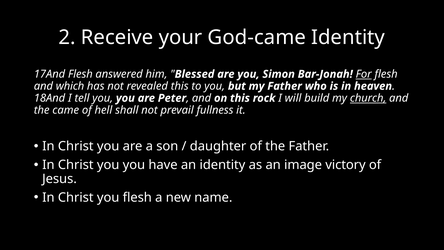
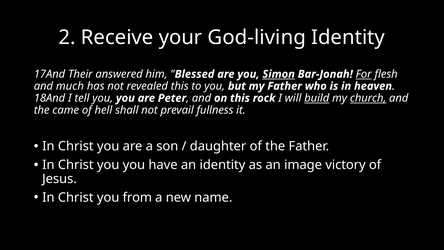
God-came: God-came -> God-living (257, 37)
17And Flesh: Flesh -> Their (80, 74)
Simon underline: none -> present (279, 74)
which: which -> much (70, 86)
build underline: none -> present (317, 98)
you flesh: flesh -> from (137, 197)
